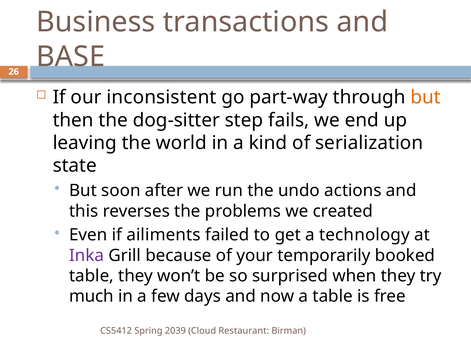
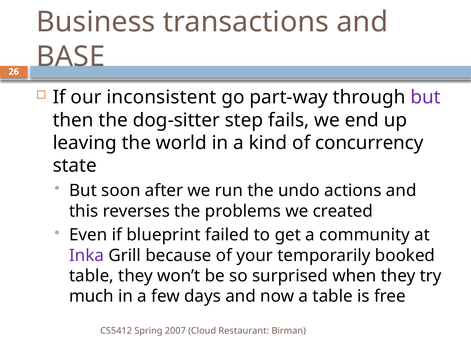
but colour: orange -> purple (426, 97)
serialization: serialization -> concurrency (369, 143)
ailiments: ailiments -> blueprint (164, 235)
technology: technology -> community (365, 235)
2039: 2039 -> 2007 (175, 331)
